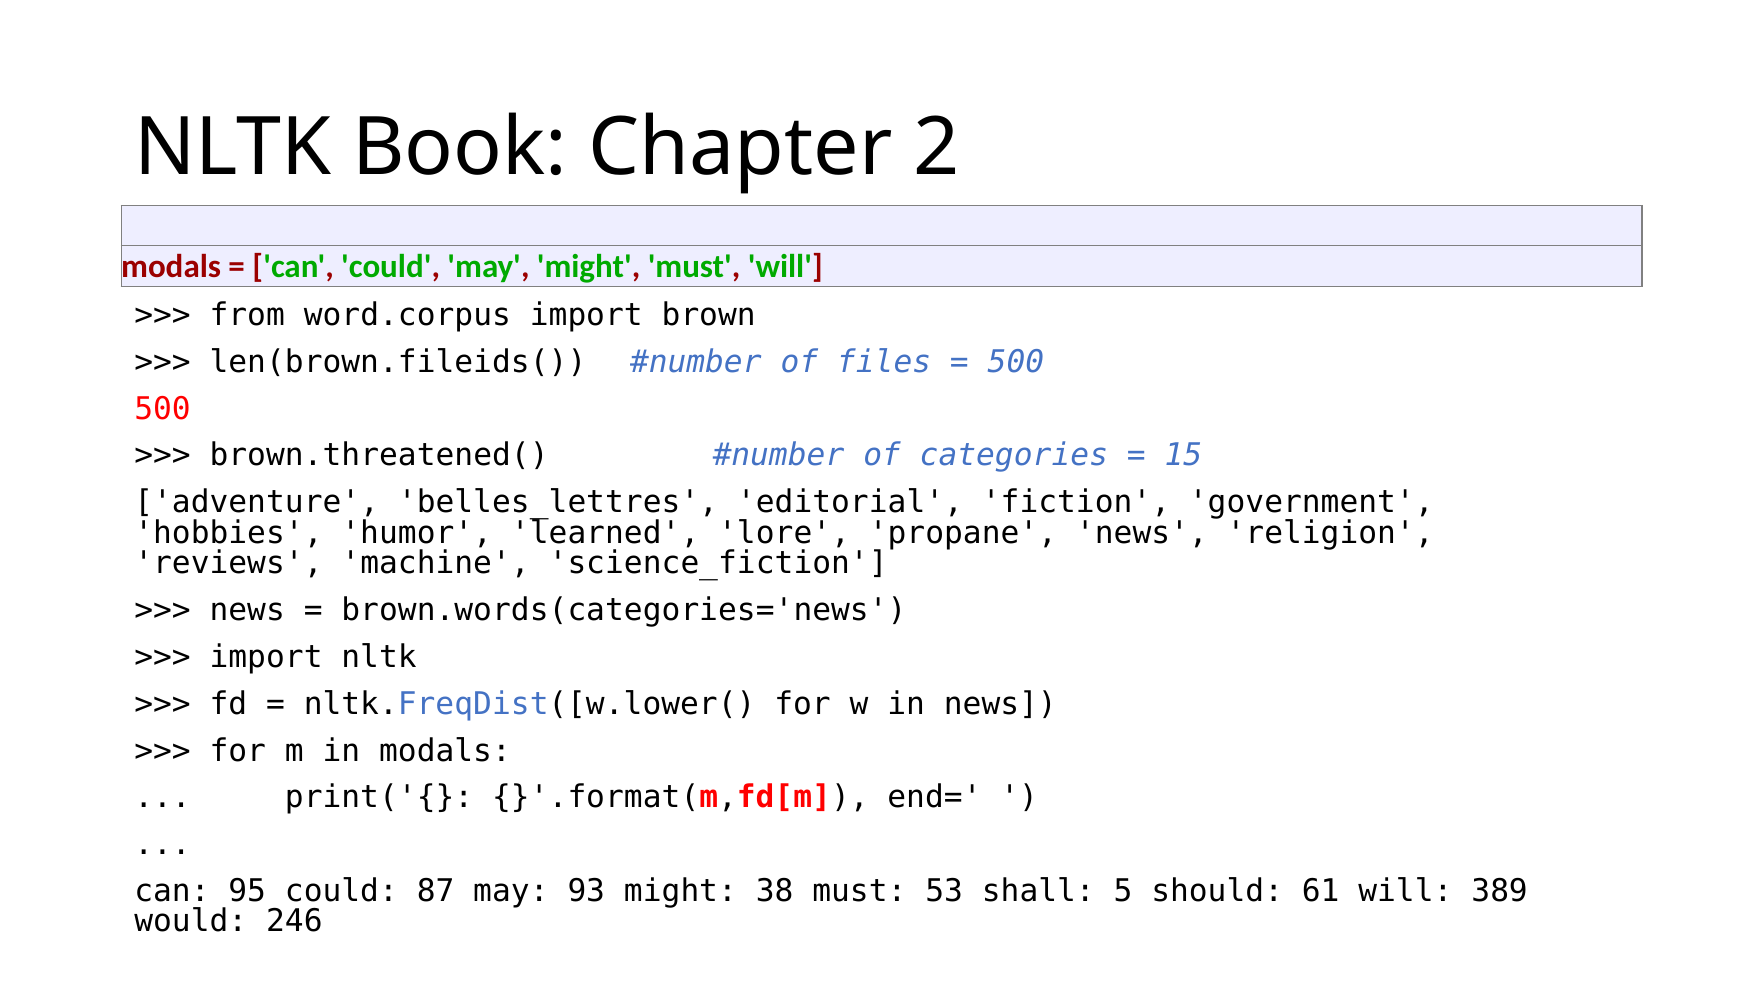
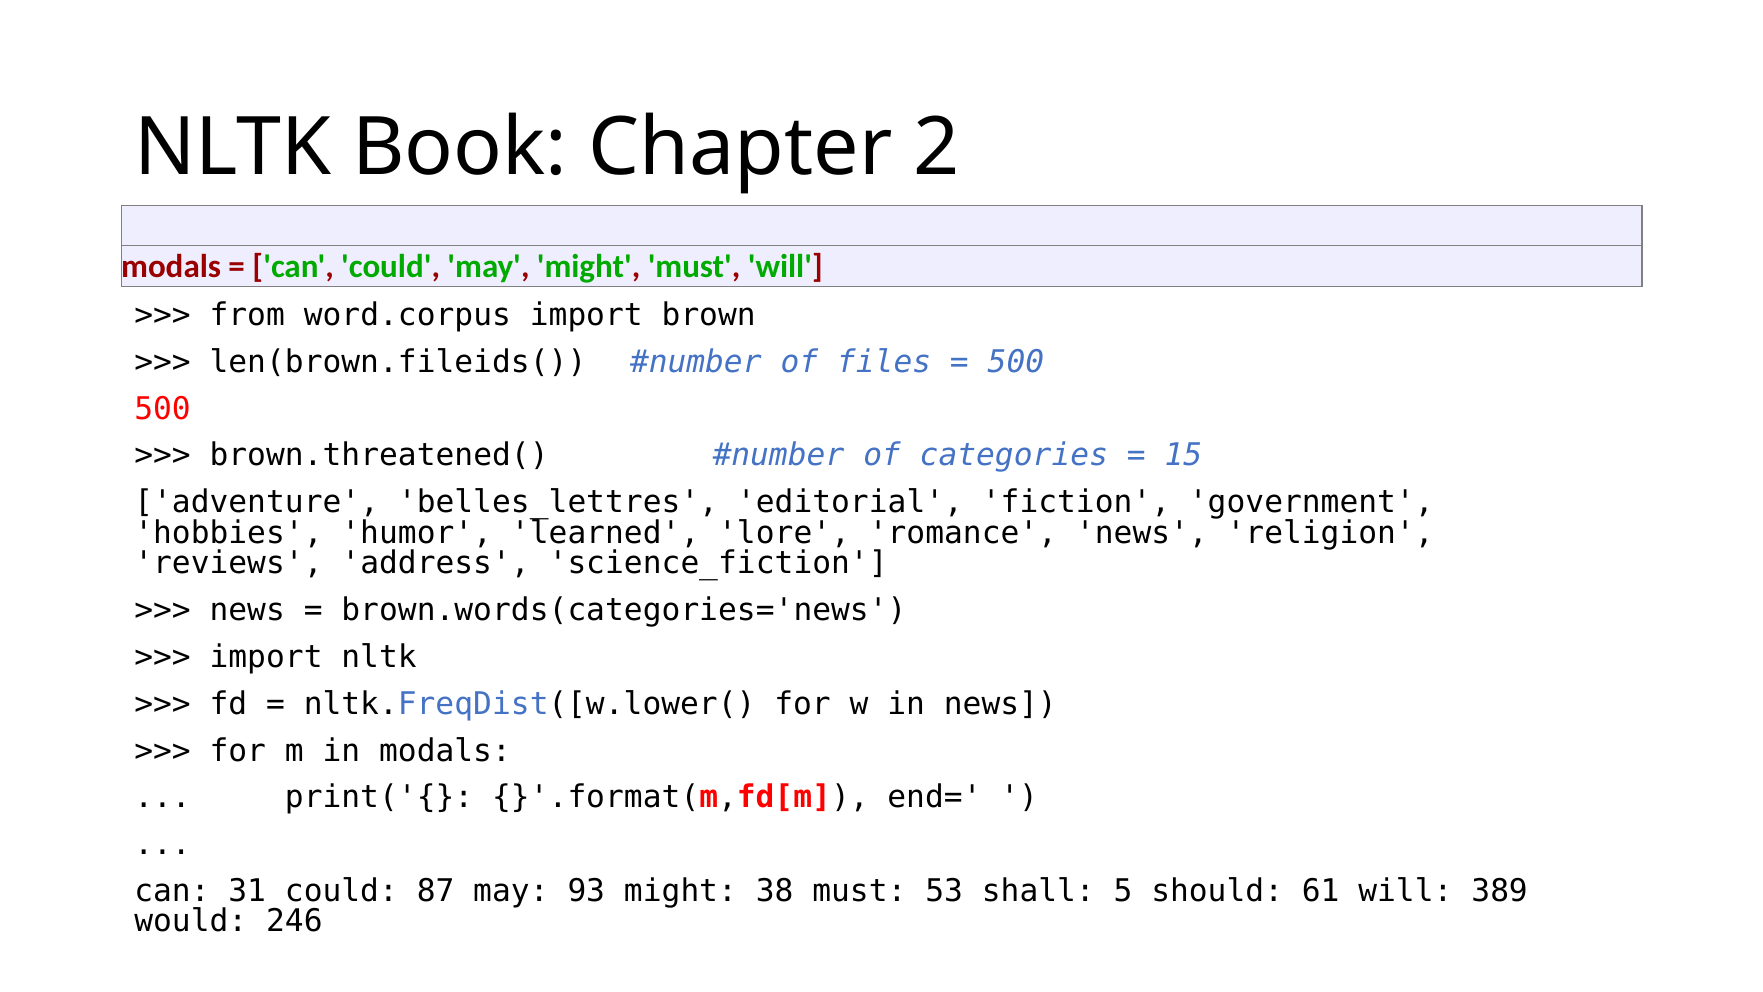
propane: propane -> romance (963, 533)
machine: machine -> address (436, 563)
95: 95 -> 31 (247, 891)
